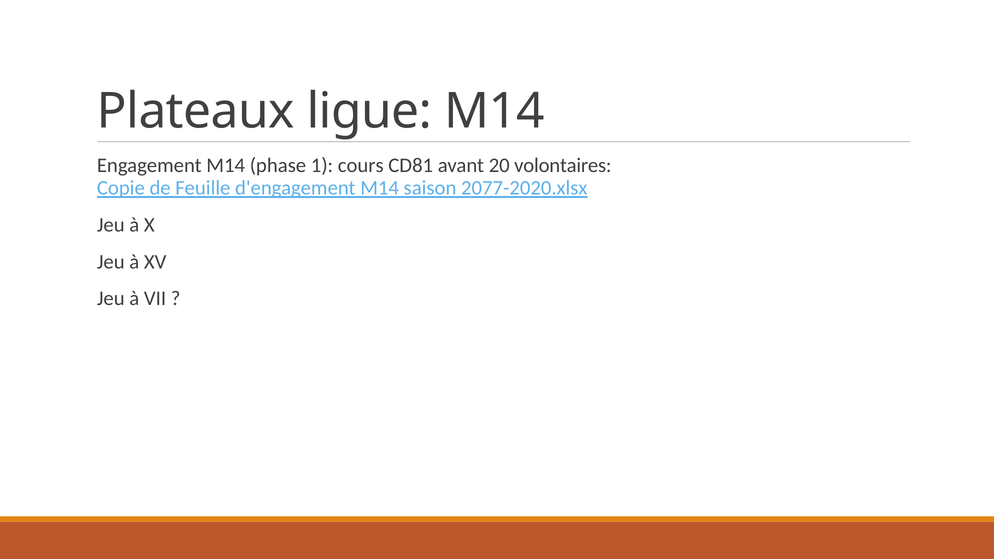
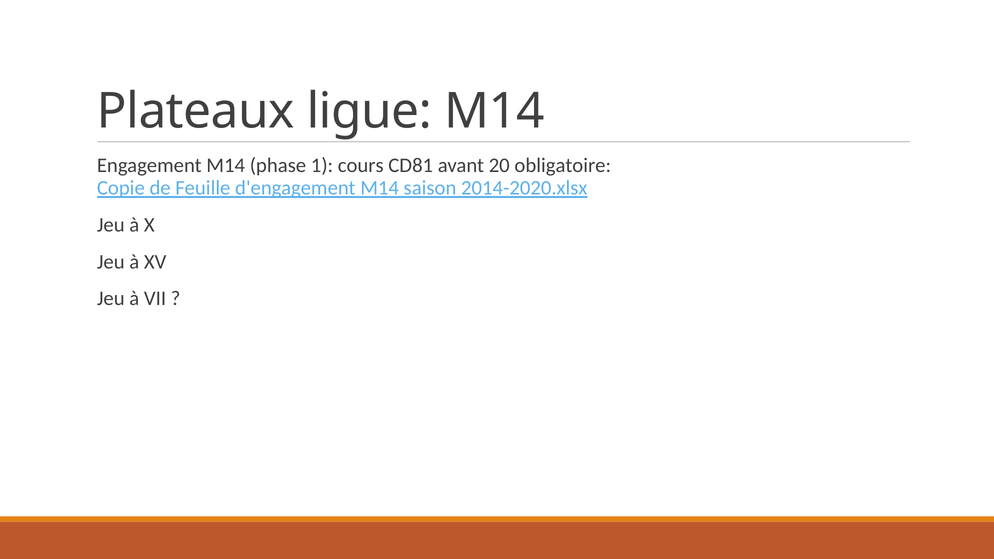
volontaires: volontaires -> obligatoire (563, 165)
2077-2020.xlsx: 2077-2020.xlsx -> 2014-2020.xlsx (524, 188)
